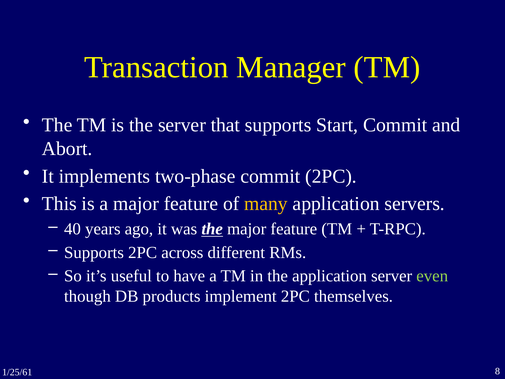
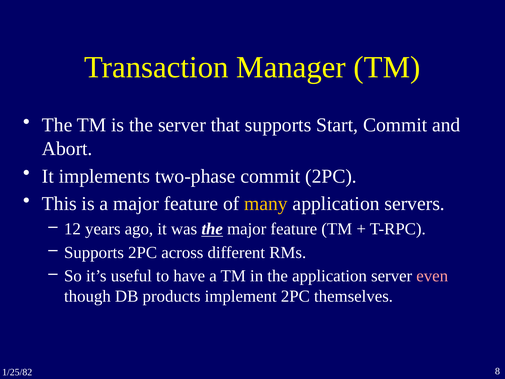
40: 40 -> 12 (72, 229)
even colour: light green -> pink (432, 276)
1/25/61: 1/25/61 -> 1/25/82 (17, 372)
